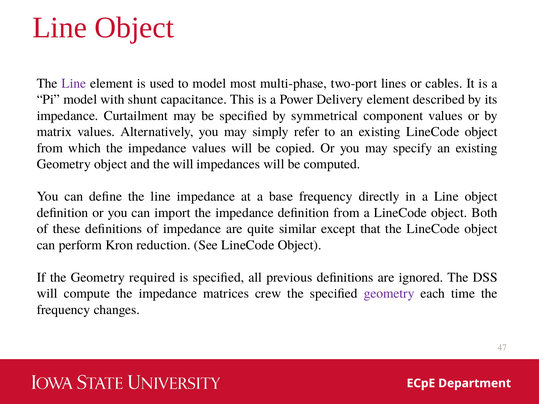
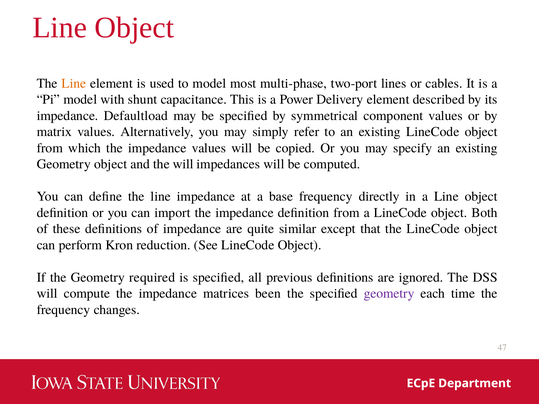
Line colour: purple -> orange (74, 83)
Curtailment: Curtailment -> Defaultload (136, 116)
crew: crew -> been (268, 294)
